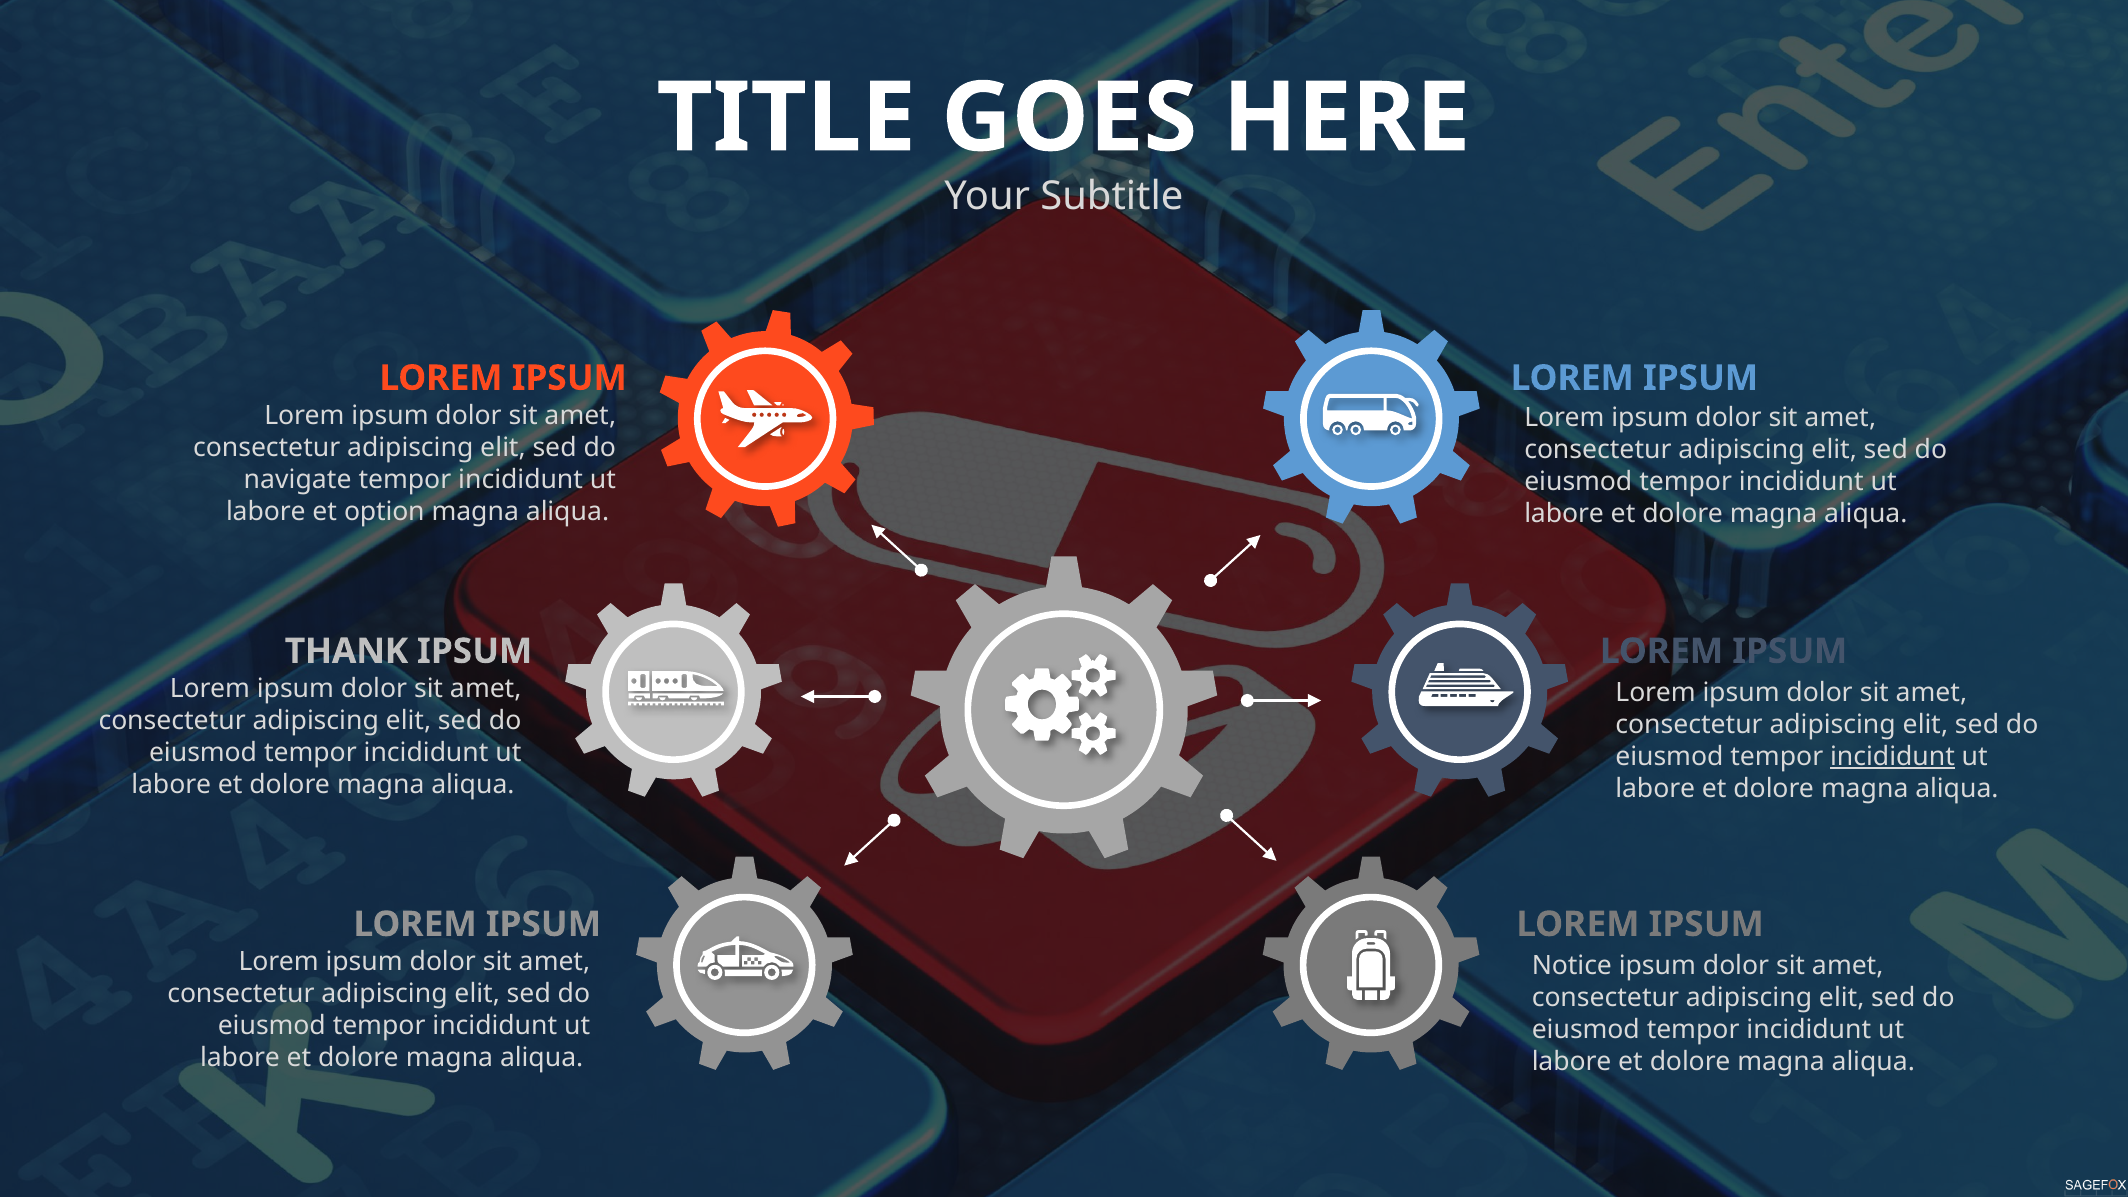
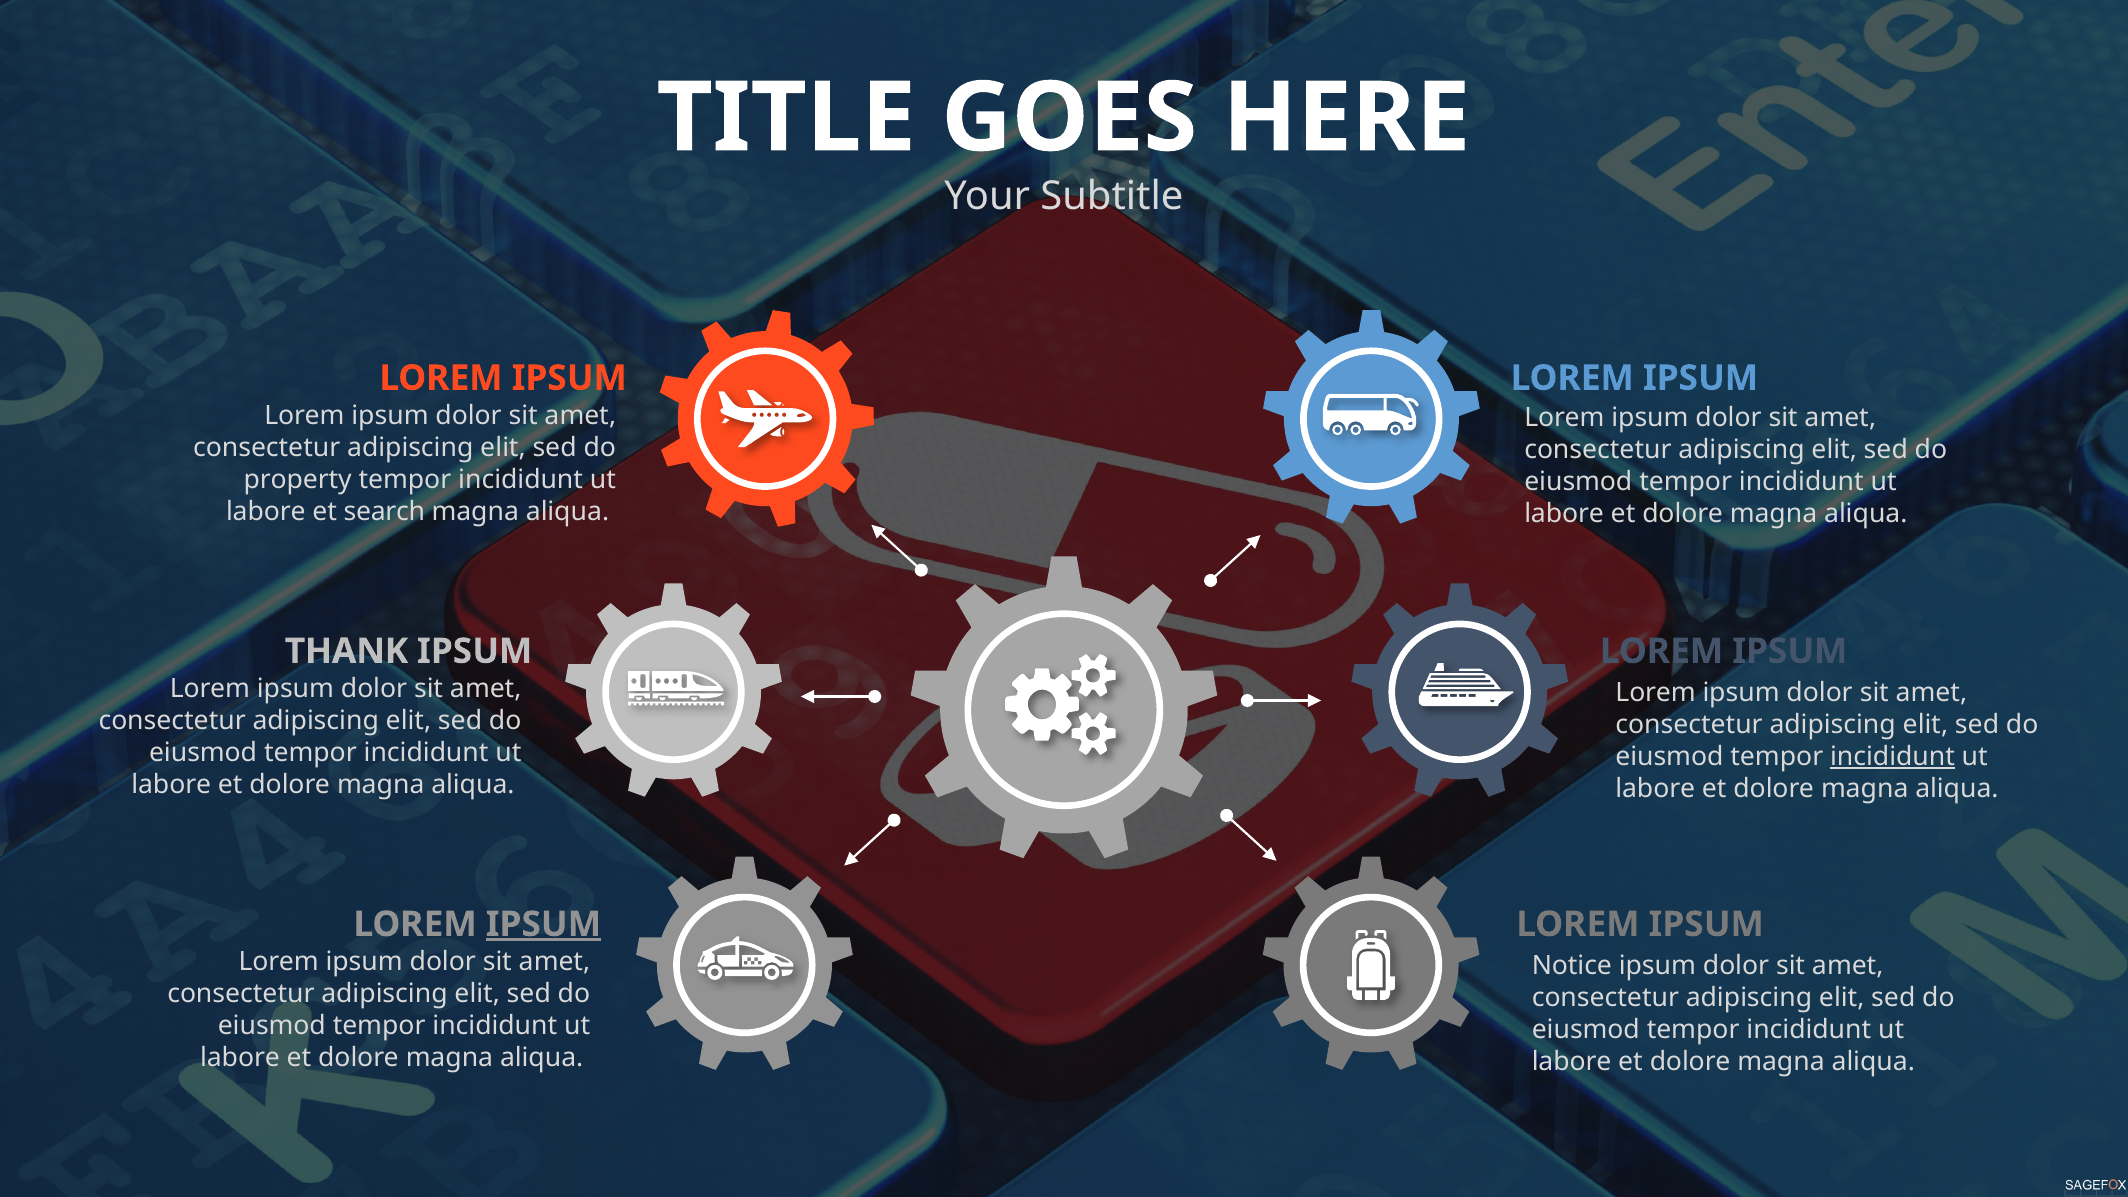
navigate: navigate -> property (298, 480)
option: option -> search (384, 511)
IPSUM underline: none -> present (543, 924)
